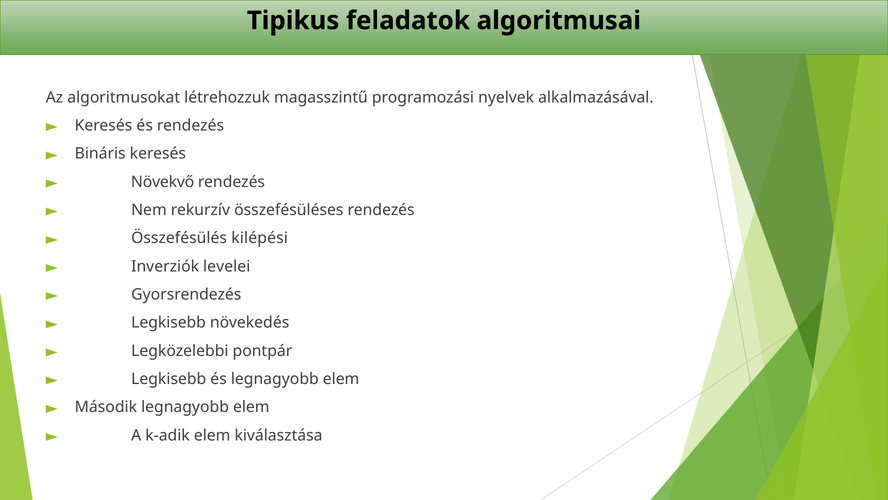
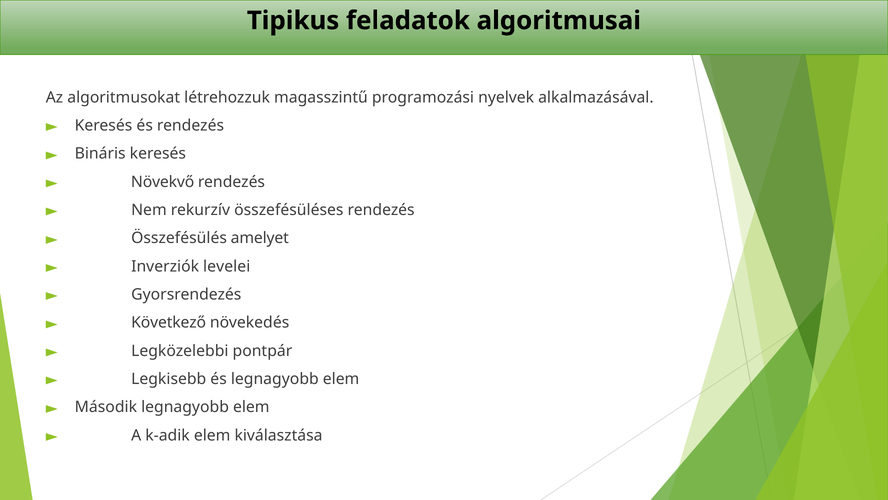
kilépési: kilépési -> amelyet (260, 238)
Legkisebb: Legkisebb -> Következő (169, 322)
